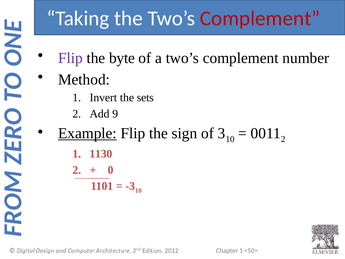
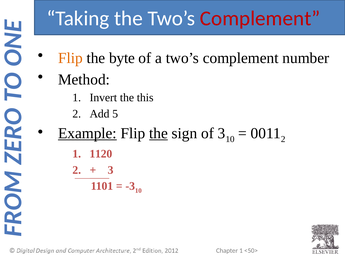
Flip colour: purple -> orange (70, 58)
sets: sets -> this (145, 98)
9: 9 -> 5 (115, 114)
the underline: none -> present (158, 133)
1130: 1130 -> 1120 (101, 154)
0: 0 -> 3 (111, 170)
